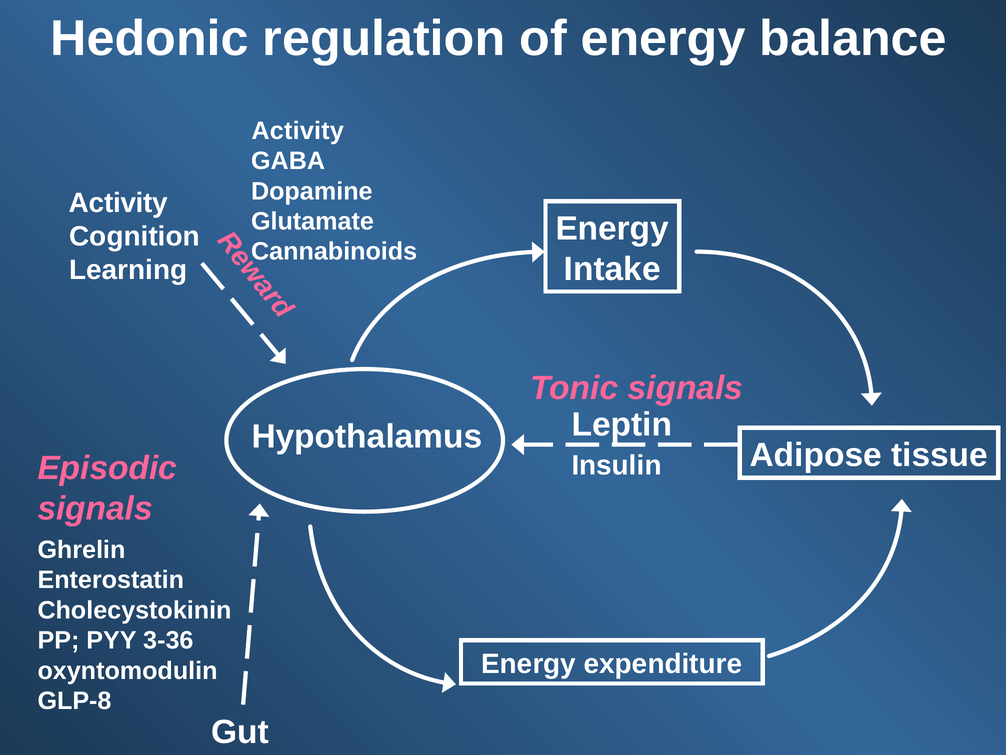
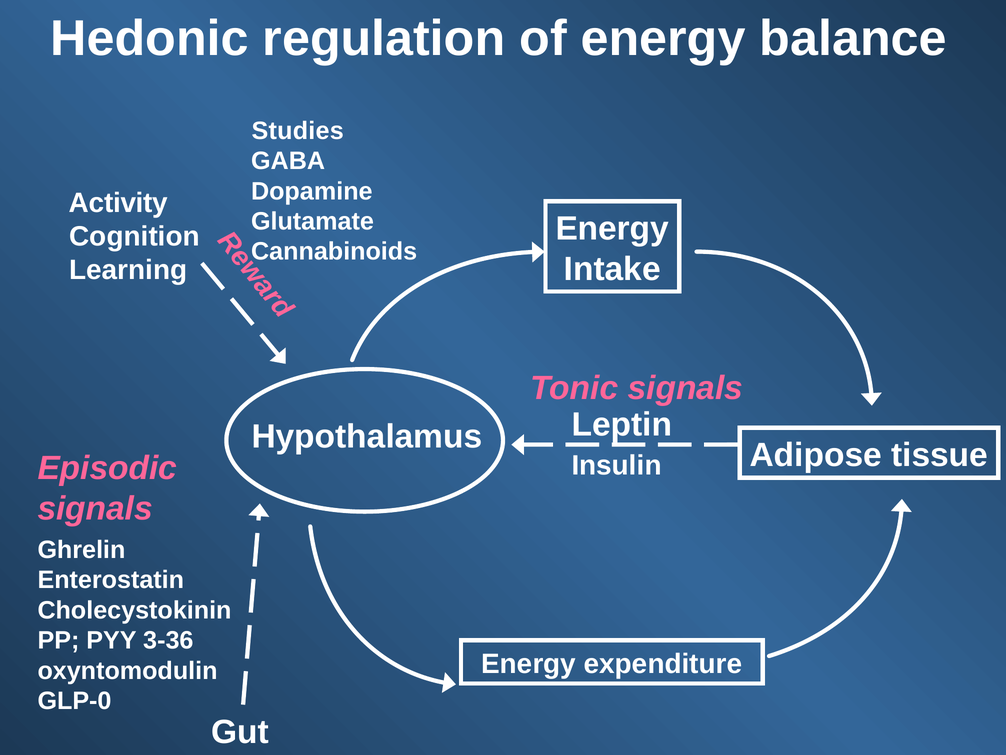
Activity: Activity -> Studies (298, 131)
GLP-8: GLP-8 -> GLP-0 (74, 700)
